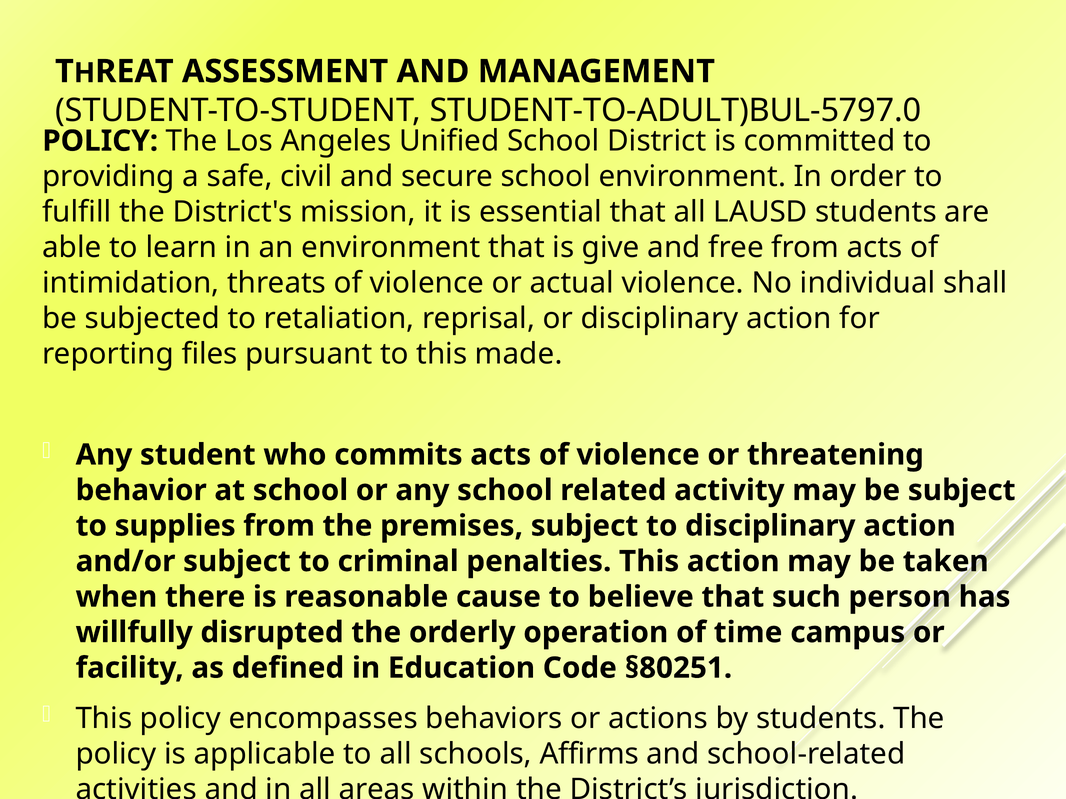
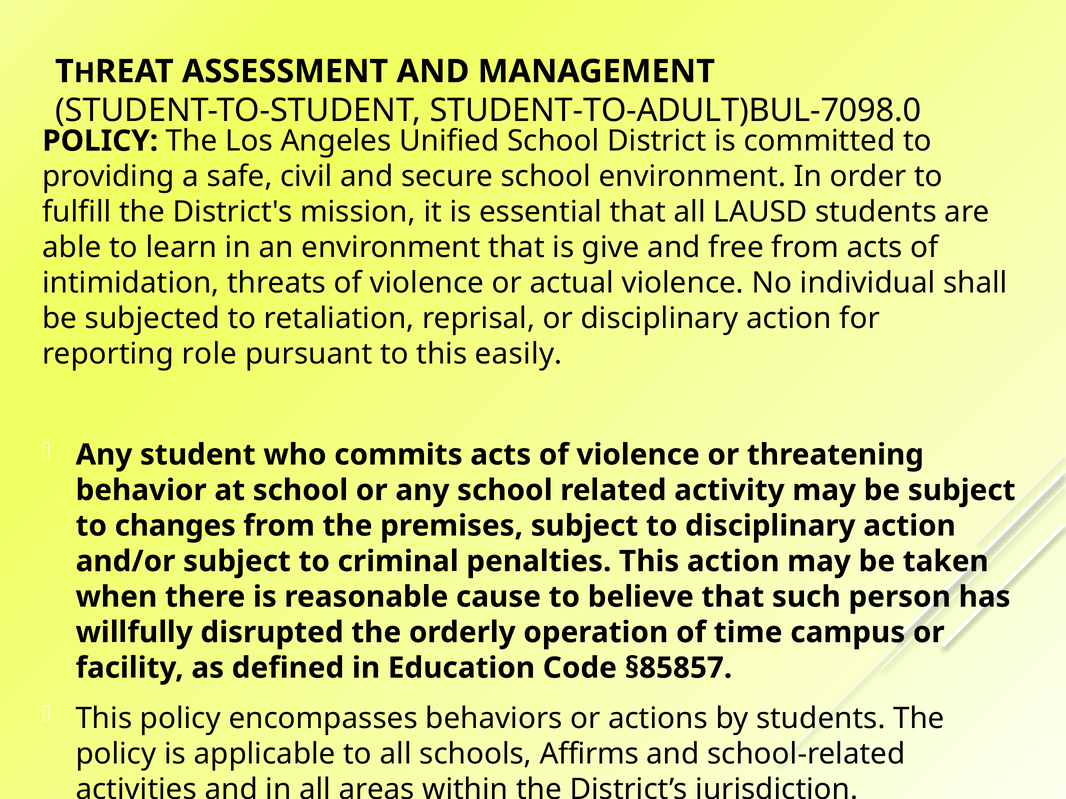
STUDENT-TO-ADULT)BUL-5797.0: STUDENT-TO-ADULT)BUL-5797.0 -> STUDENT-TO-ADULT)BUL-7098.0 (676, 111)
files: files -> role (209, 354)
made: made -> easily (519, 354)
supplies: supplies -> changes (175, 526)
§80251: §80251 -> §85857 (678, 668)
